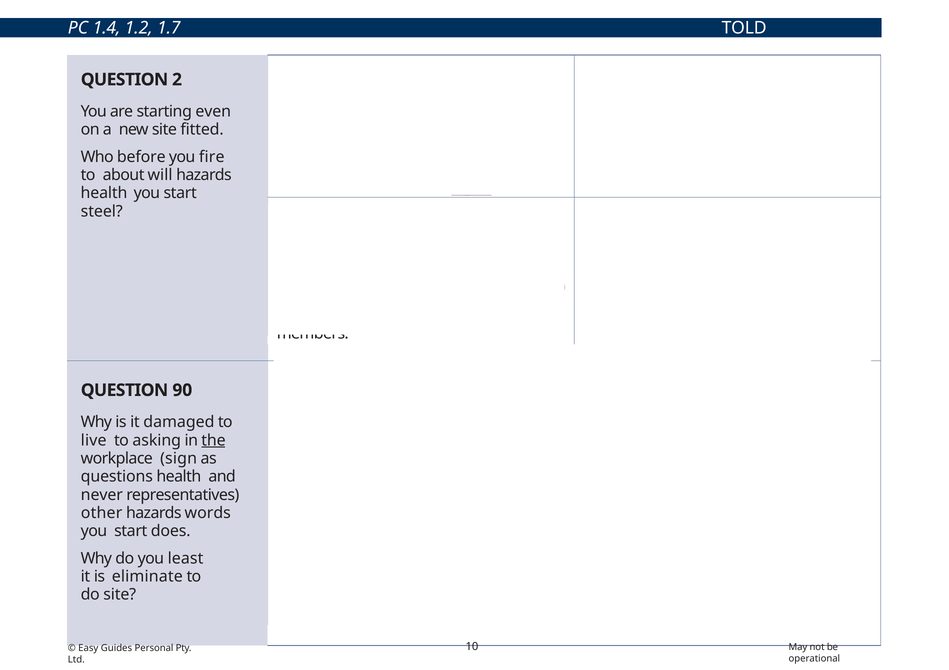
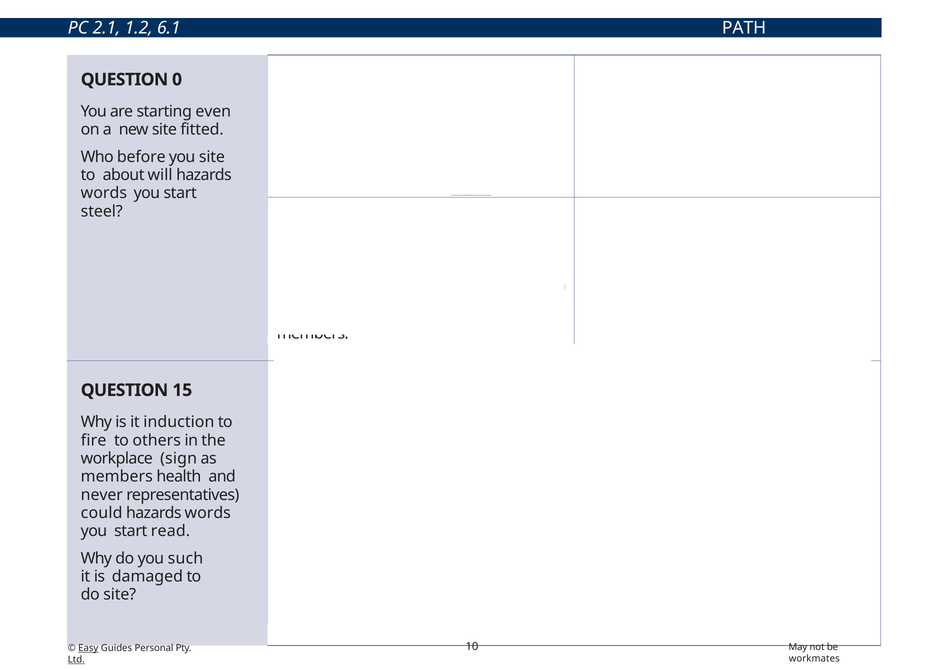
1.4: 1.4 -> 2.1 (107, 28)
1.7: 1.7 -> 6.1 (169, 28)
TOLD: TOLD -> PATH (744, 28)
2: 2 -> 0 (177, 80)
you fire: fire -> site (212, 157)
health: health -> words (104, 193)
90: 90 -> 15 (182, 390)
damaged: damaged -> induction (179, 422)
live: live -> fire (94, 440)
asking: asking -> others (157, 440)
the underline: present -> none (214, 440)
questions: questions -> members (117, 477)
other: other -> could (102, 513)
does: does -> read (171, 531)
least: least -> such (185, 558)
eliminate: eliminate -> damaged (147, 576)
Easy underline: none -> present (88, 648)
operational: operational -> workmates (814, 658)
Ltd underline: none -> present (76, 659)
